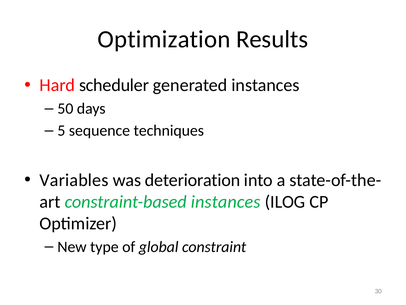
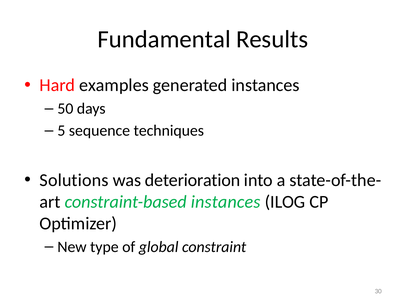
Optimization: Optimization -> Fundamental (164, 39)
scheduler: scheduler -> examples (114, 85)
Variables: Variables -> Solutions (74, 180)
